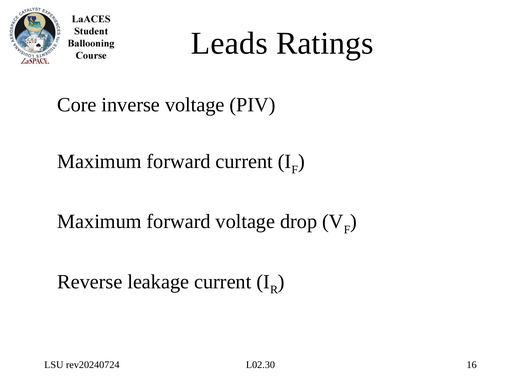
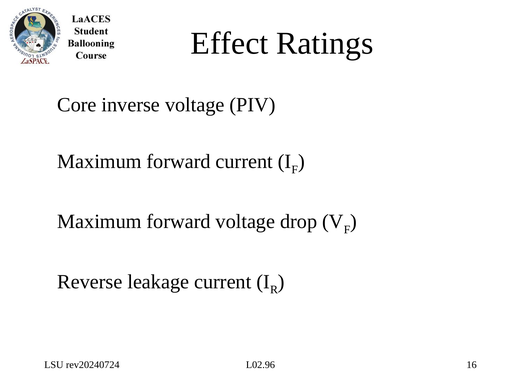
Leads: Leads -> Effect (229, 44)
L02.30: L02.30 -> L02.96 (260, 365)
